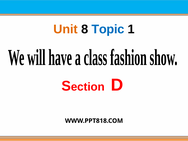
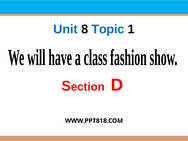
Unit colour: orange -> blue (66, 29)
